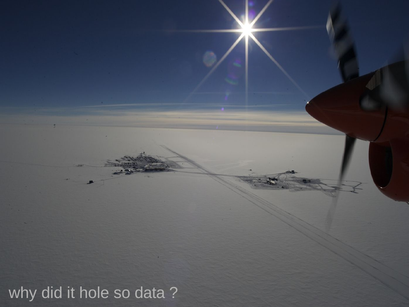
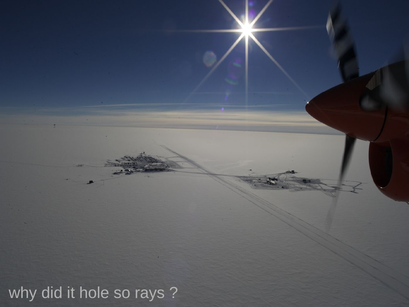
data: data -> rays (150, 293)
